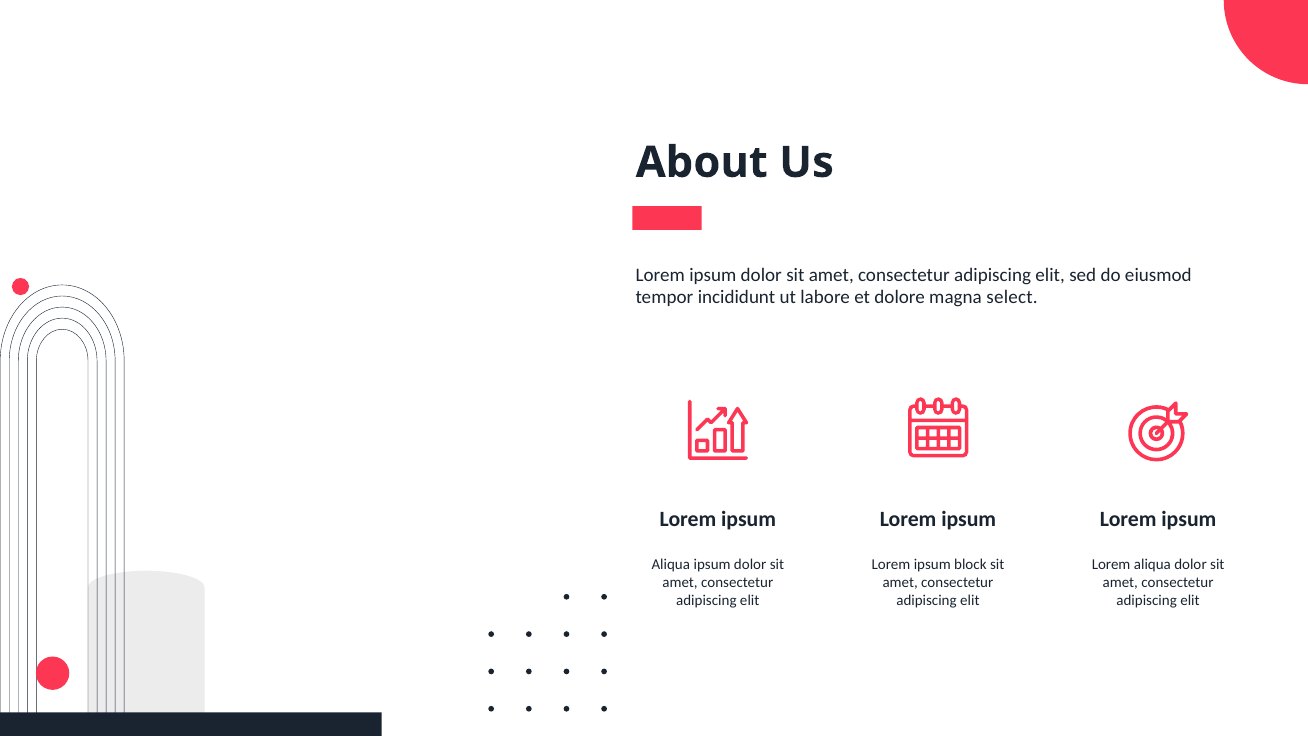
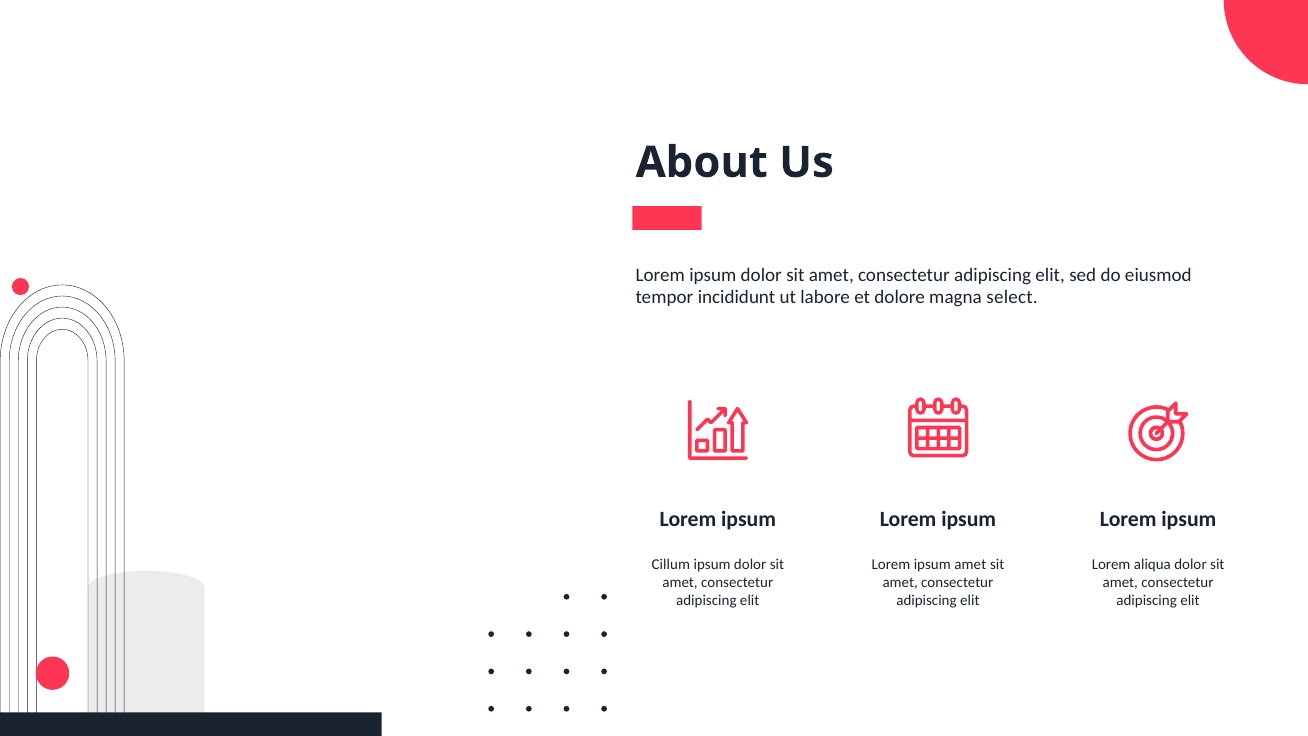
Aliqua: Aliqua -> Cillum (671, 564)
ipsum block: block -> amet (970, 564)
